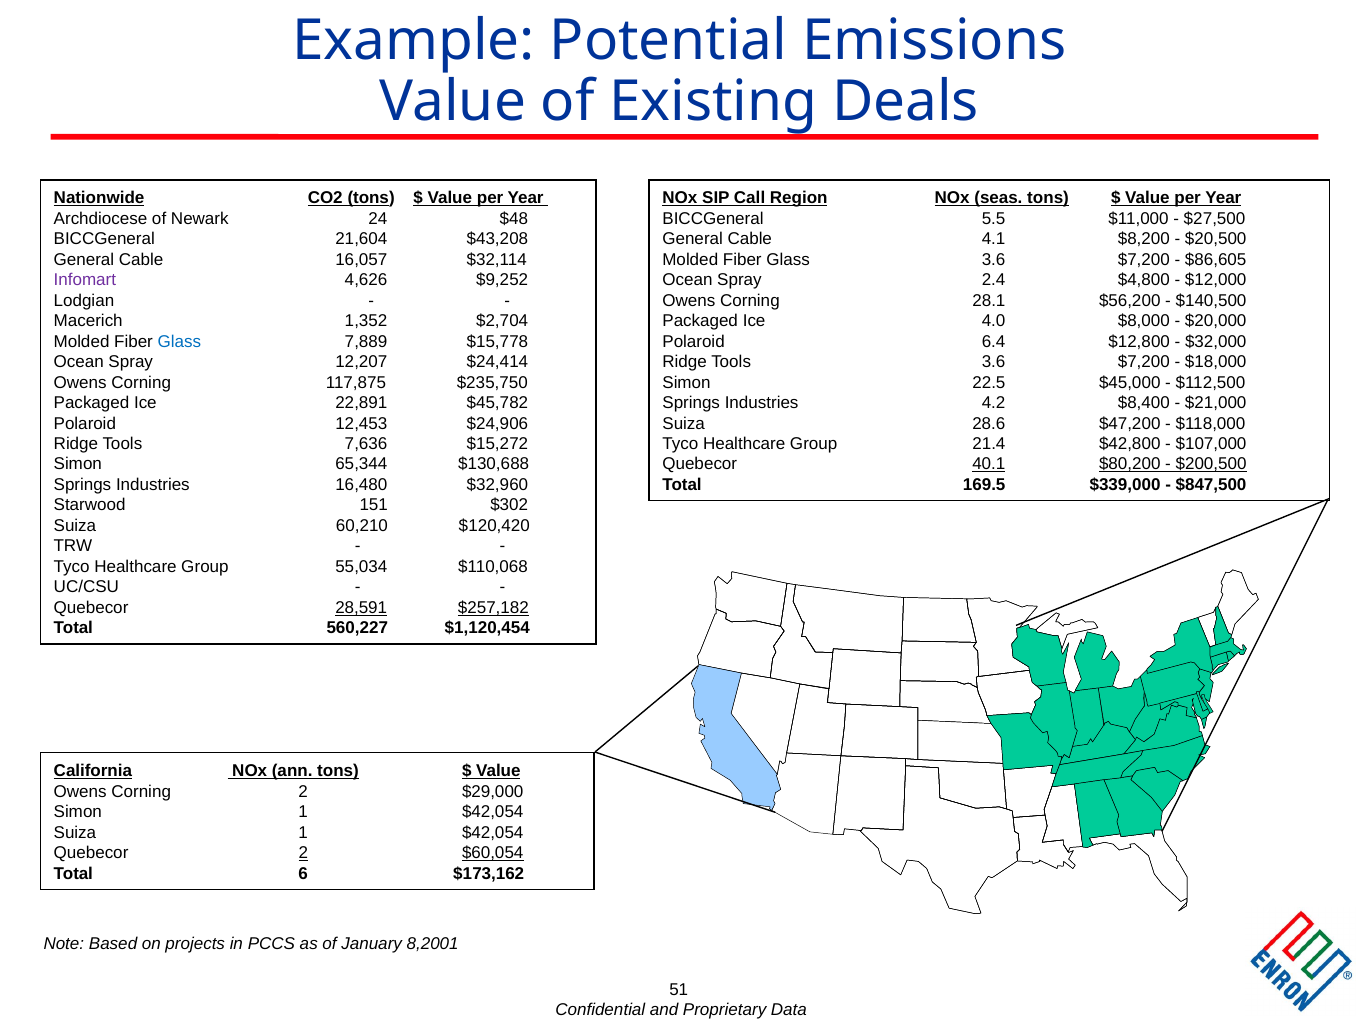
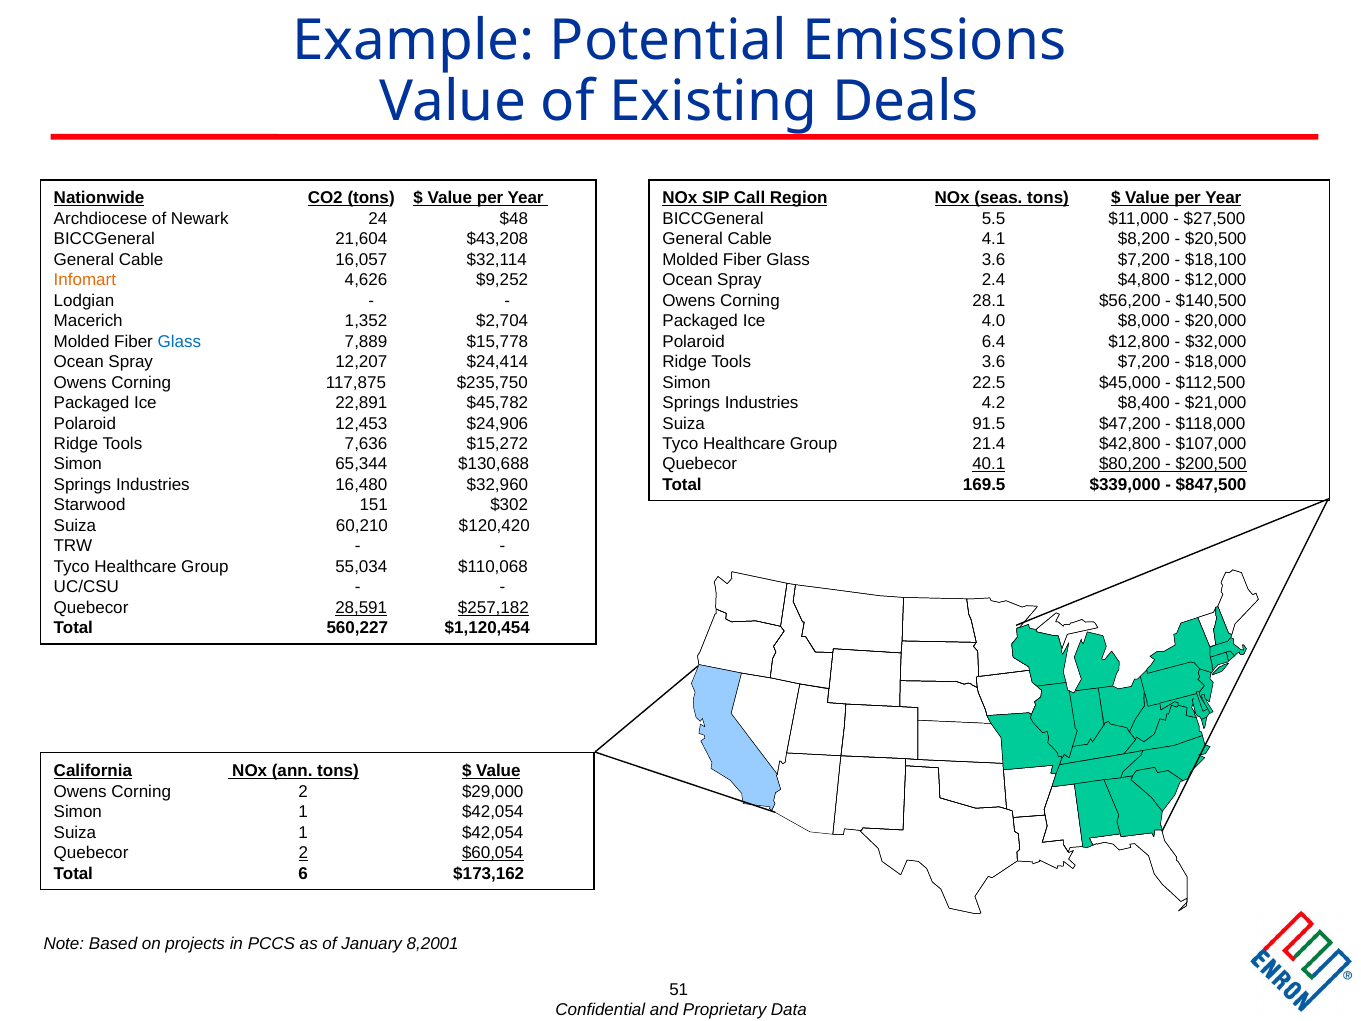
$86,605: $86,605 -> $18,100 (1216, 260)
Infomart colour: purple -> orange (85, 280)
28.6: 28.6 -> 91.5 (989, 423)
